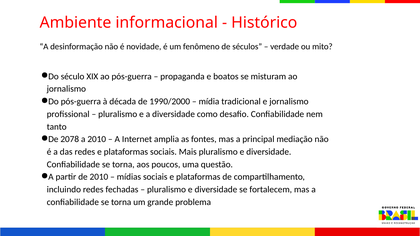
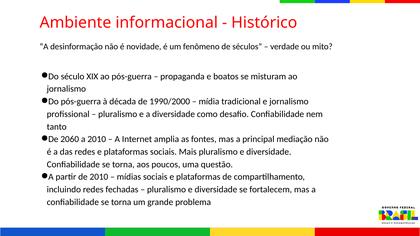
2078: 2078 -> 2060 (70, 139)
